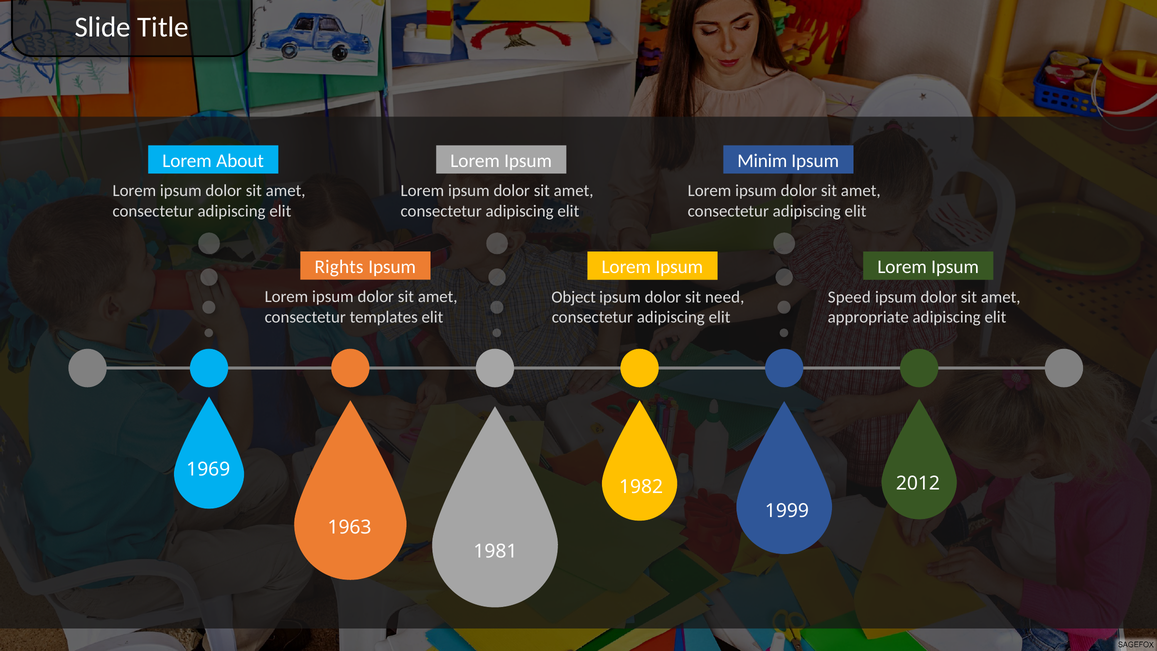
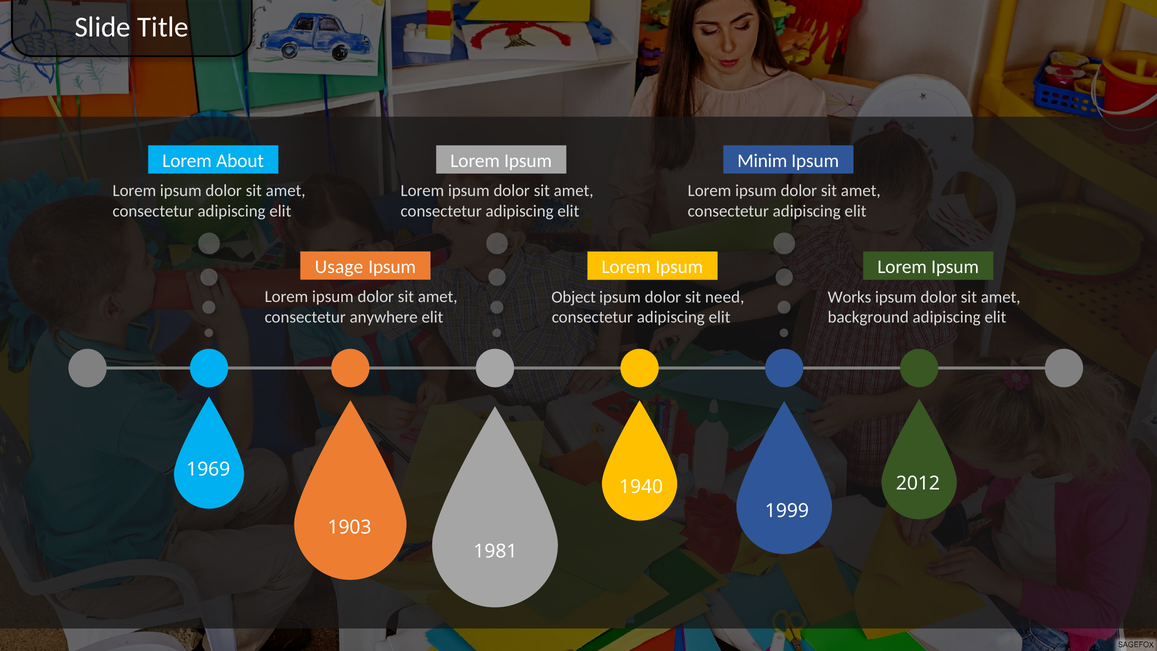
Rights: Rights -> Usage (339, 267)
Speed: Speed -> Works (849, 297)
templates: templates -> anywhere (384, 317)
appropriate: appropriate -> background (868, 317)
1982: 1982 -> 1940 (641, 487)
1963: 1963 -> 1903 (350, 527)
